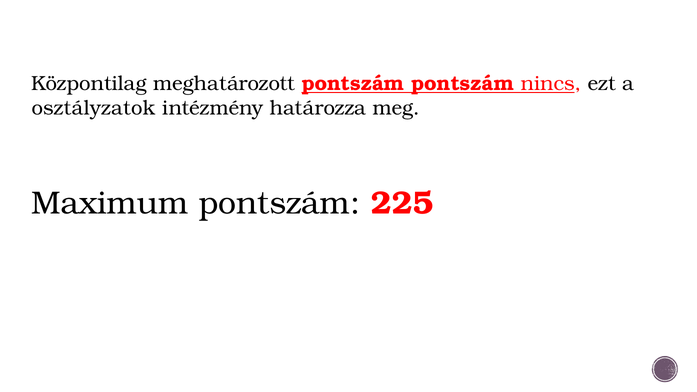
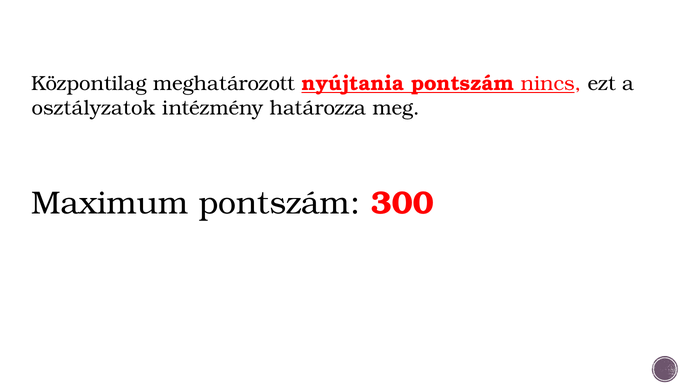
meghatározott pontszám: pontszám -> nyújtania (353, 84)
225: 225 -> 300 (402, 203)
